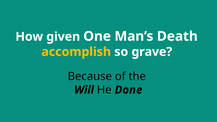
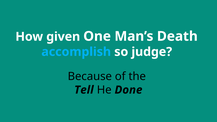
accomplish colour: yellow -> light blue (76, 52)
grave: grave -> judge (152, 52)
Will: Will -> Tell (84, 90)
